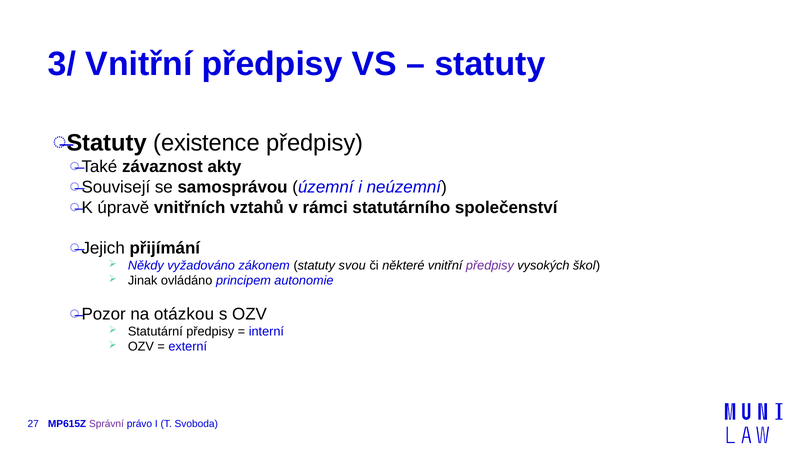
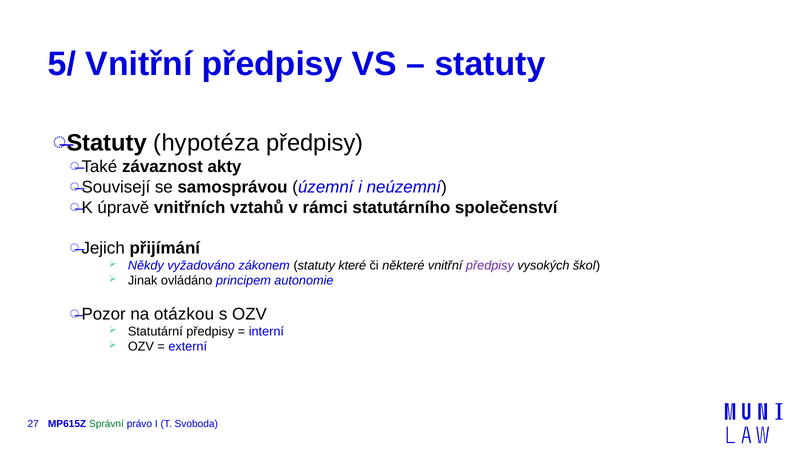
3/: 3/ -> 5/ (62, 64)
existence: existence -> hypotéza (206, 143)
svou: svou -> které (352, 265)
Správní colour: purple -> green (106, 424)
